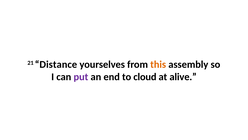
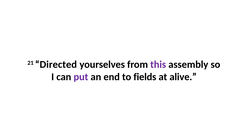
Distance: Distance -> Directed (56, 64)
this colour: orange -> purple (158, 64)
cloud: cloud -> fields (145, 77)
